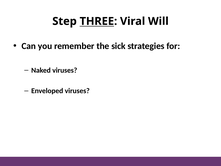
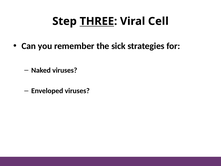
Will: Will -> Cell (158, 21)
